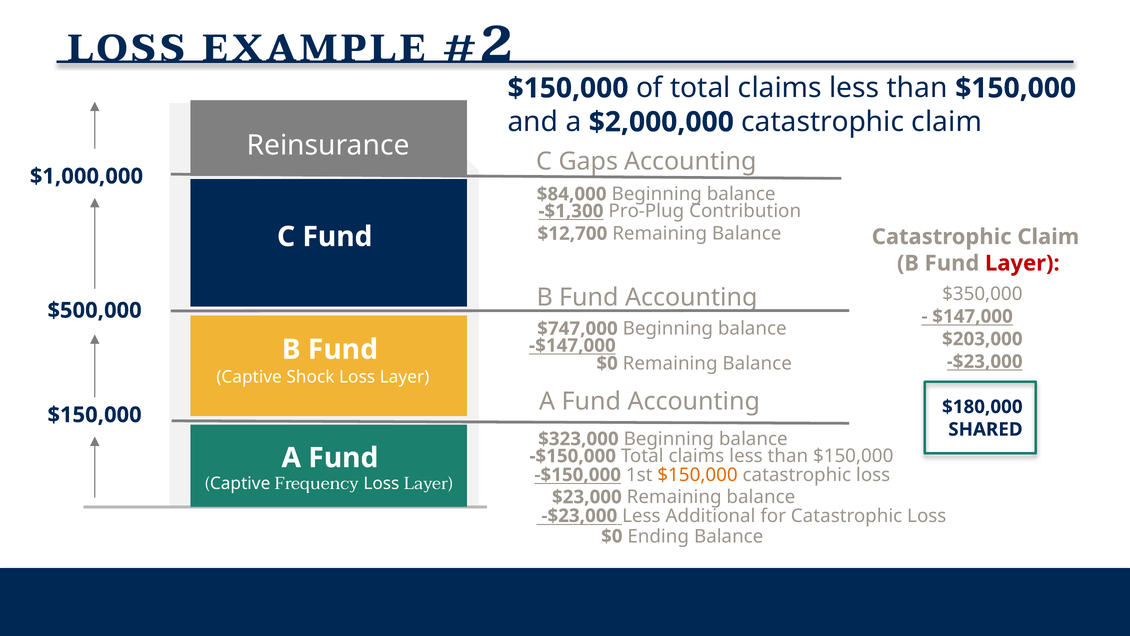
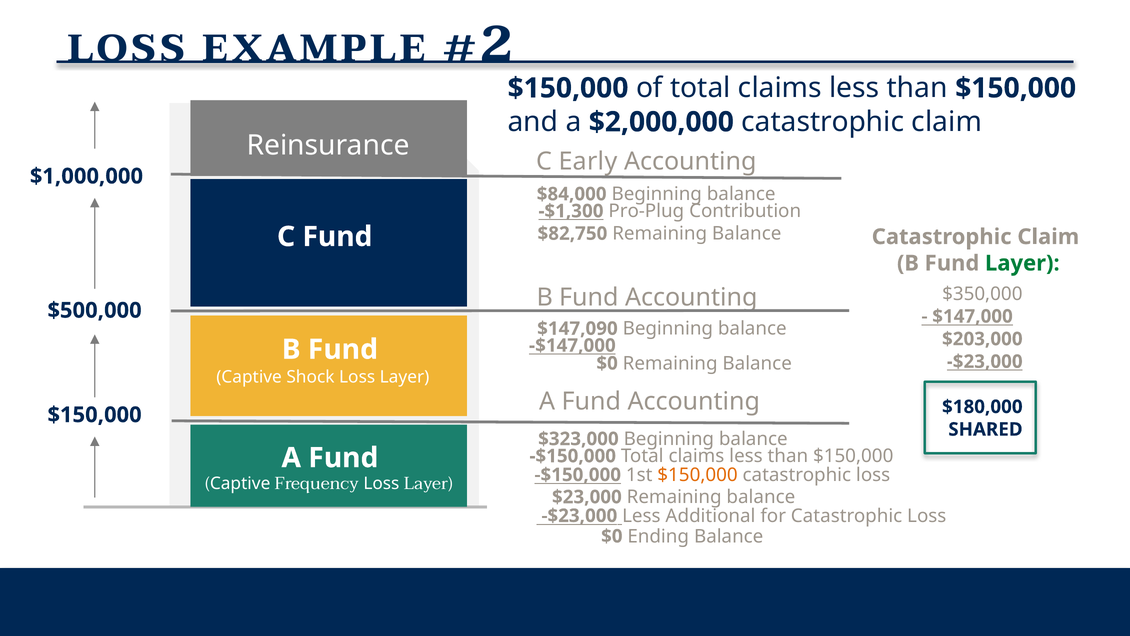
Gaps: Gaps -> Early (588, 161)
$12,700: $12,700 -> $82,750 (572, 233)
Layer colour: red -> green (1022, 263)
$747,000: $747,000 -> $147,090 (577, 328)
